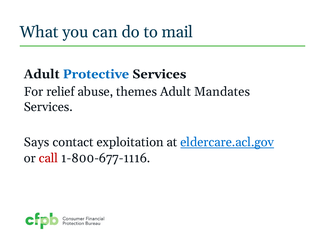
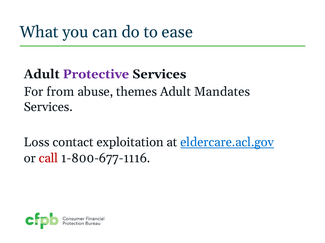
mail: mail -> ease (177, 32)
Protective colour: blue -> purple (96, 74)
relief: relief -> from (60, 92)
Says: Says -> Loss (37, 143)
